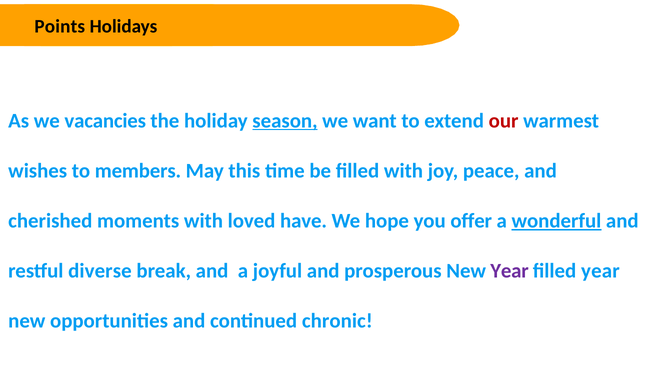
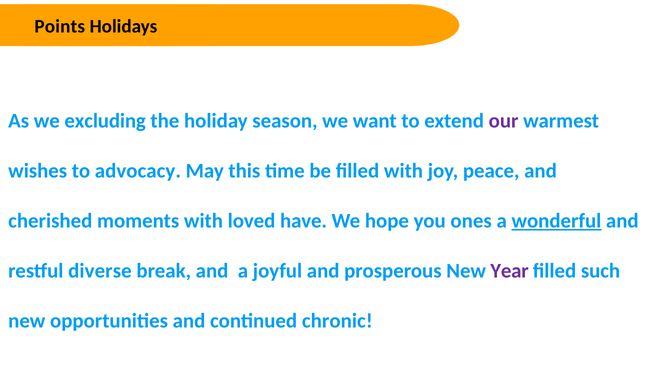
vacancies: vacancies -> excluding (105, 121)
season underline: present -> none (285, 121)
our colour: red -> purple (504, 121)
members: members -> advocacy (138, 171)
offer: offer -> ones (471, 221)
filled year: year -> such (601, 271)
